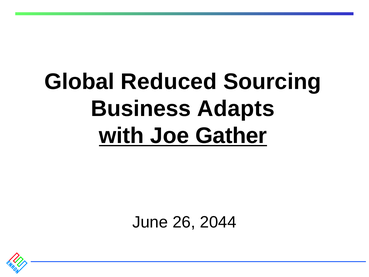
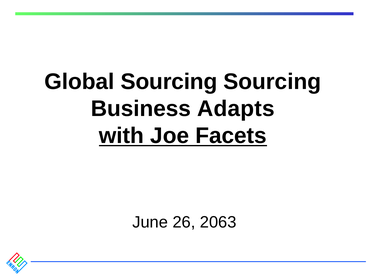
Global Reduced: Reduced -> Sourcing (169, 82)
Gather: Gather -> Facets (231, 136)
2044: 2044 -> 2063 (218, 222)
